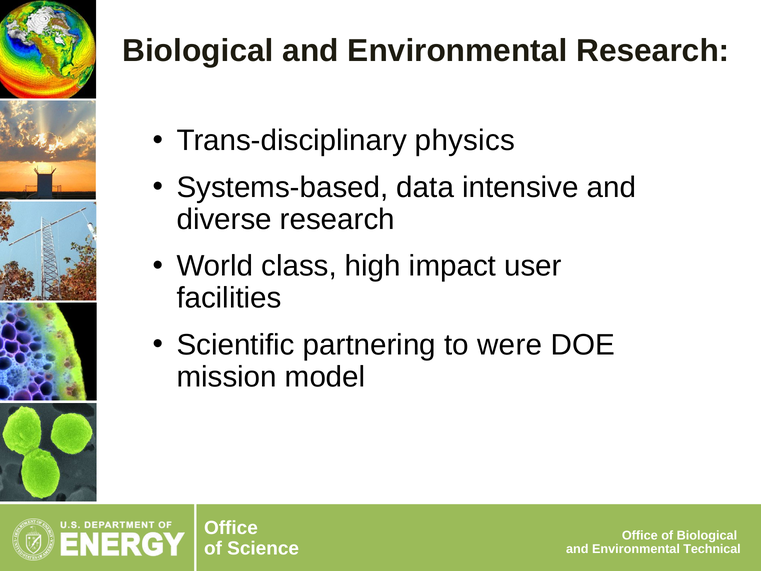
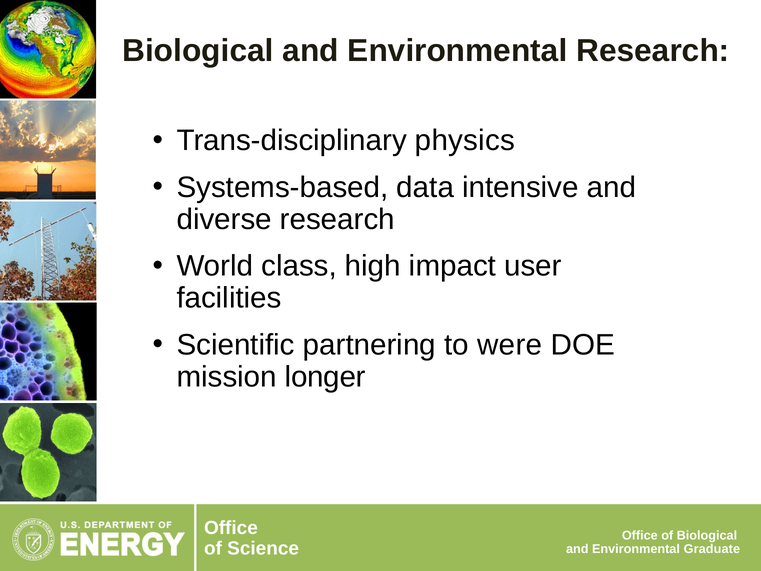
model: model -> longer (325, 377)
Technical: Technical -> Graduate (712, 549)
